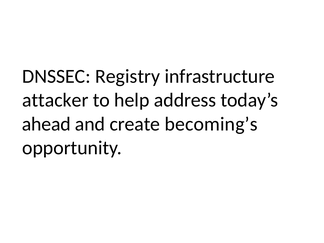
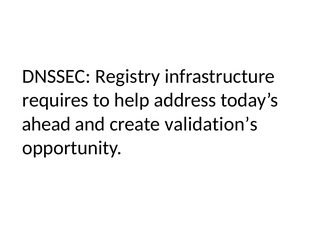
attacker: attacker -> requires (55, 100)
becoming’s: becoming’s -> validation’s (211, 124)
